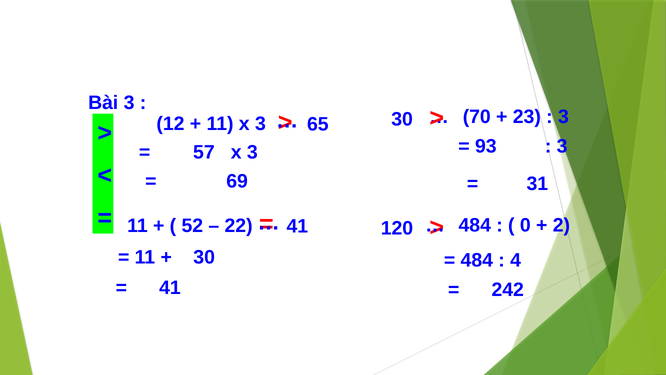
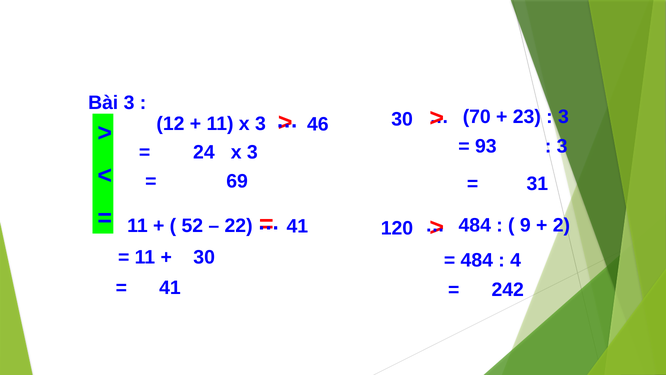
65: 65 -> 46 (318, 124)
57: 57 -> 24 (204, 152)
0: 0 -> 9 (525, 225)
